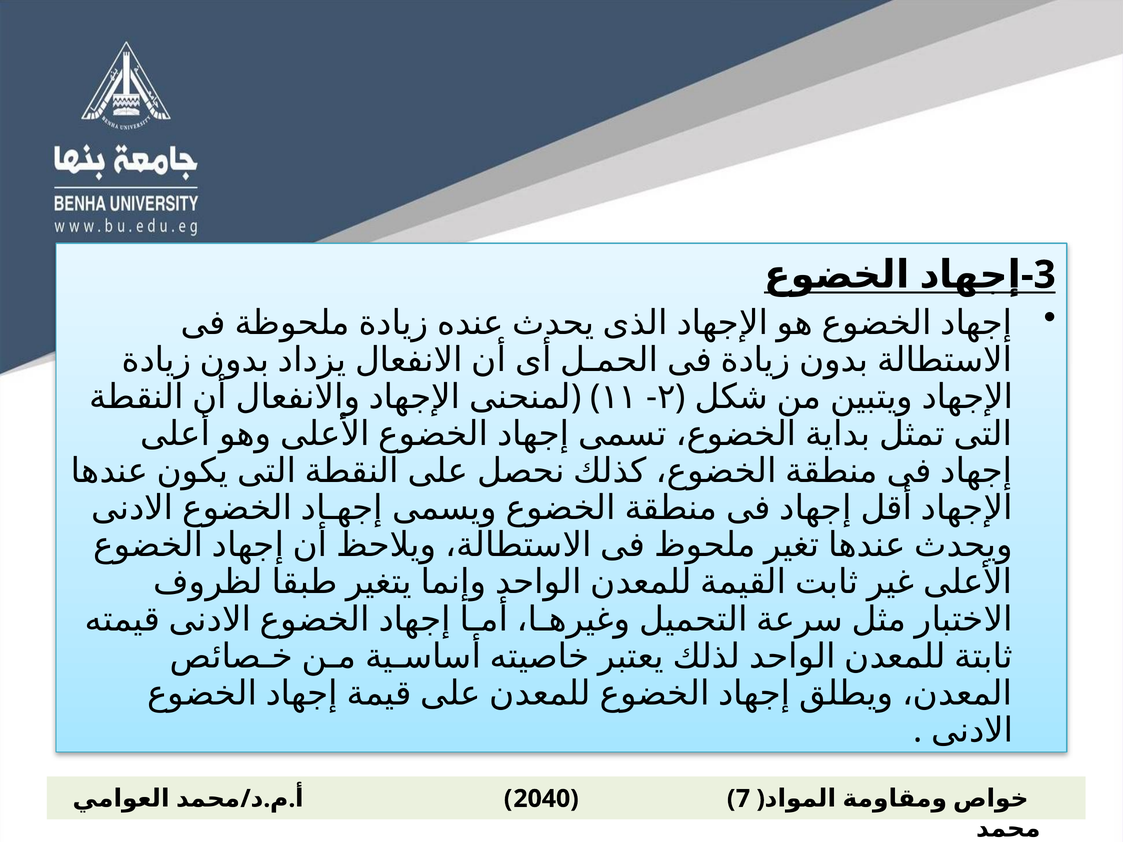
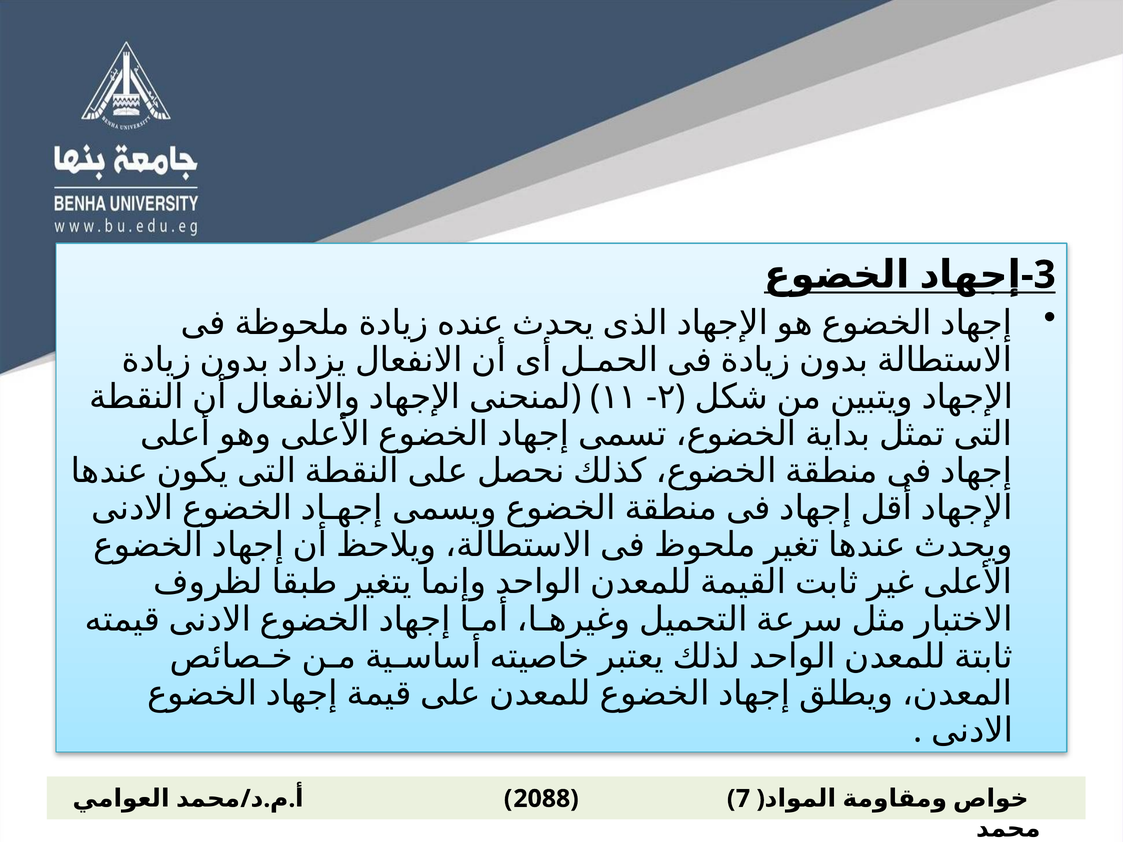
2040: 2040 -> 2088 (542, 799)
